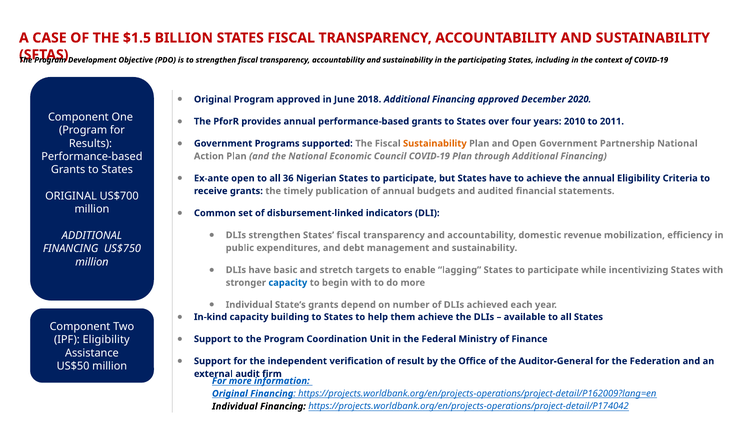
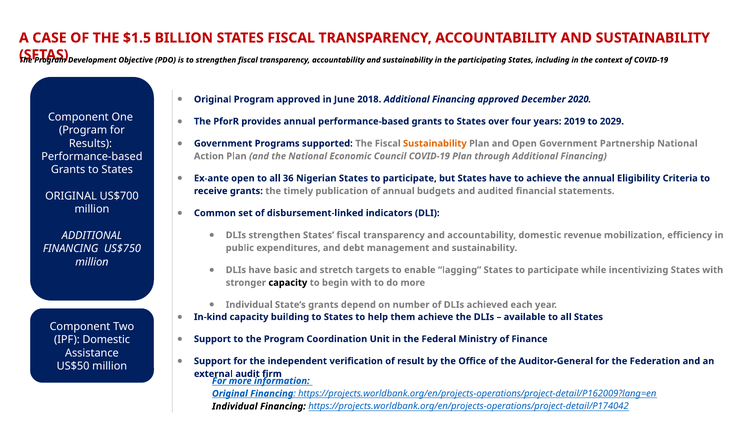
2010: 2010 -> 2019 (575, 121)
2011: 2011 -> 2029 (612, 121)
capacity colour: blue -> black (288, 283)
IPF Eligibility: Eligibility -> Domestic (106, 340)
